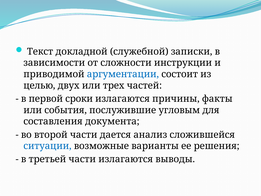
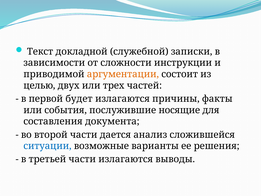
аргументации colour: blue -> orange (123, 74)
сроки: сроки -> будет (79, 99)
угловым: угловым -> носящие (179, 110)
